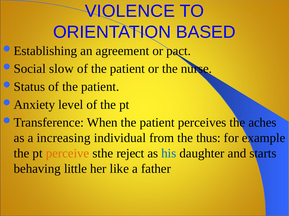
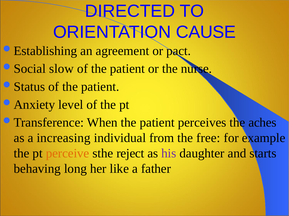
VIOLENCE: VIOLENCE -> DIRECTED (130, 11)
BASED: BASED -> CAUSE (206, 32)
thus: thus -> free (208, 138)
his colour: blue -> purple (169, 154)
little: little -> long (75, 169)
